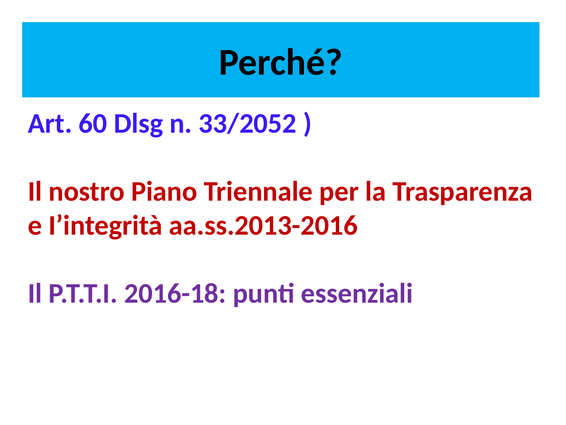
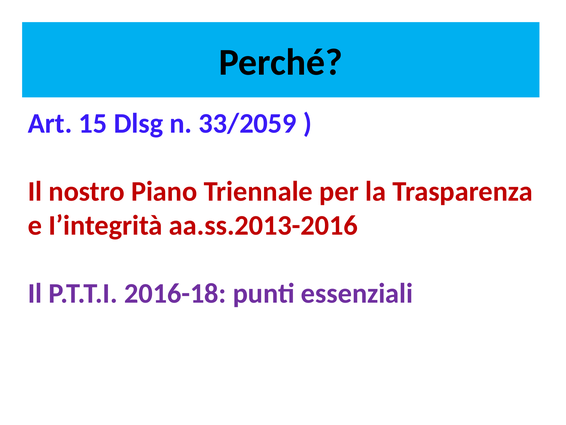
60: 60 -> 15 (93, 123)
33/2052: 33/2052 -> 33/2059 (248, 123)
